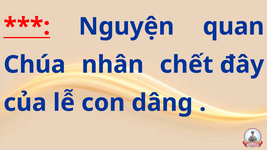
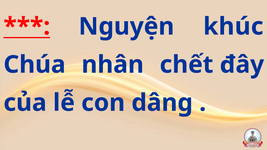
quan: quan -> khúc (233, 27)
